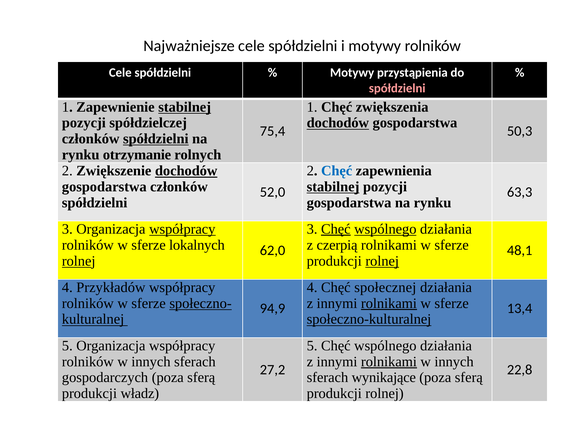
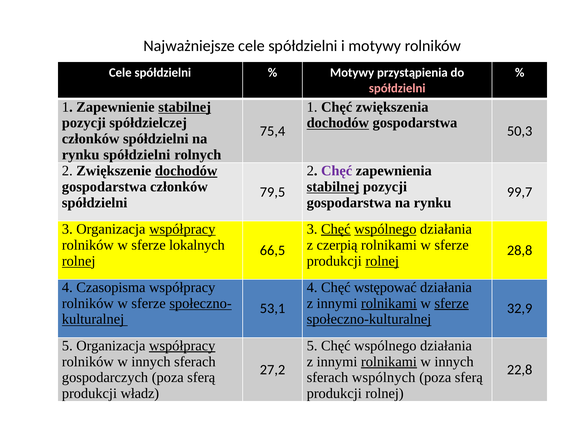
spółdzielni underline: present -> none (156, 139)
rynku otrzymanie: otrzymanie -> spółdzielni (137, 155)
Chęć colour: blue -> purple (337, 171)
52,0: 52,0 -> 79,5 (273, 192)
63,3: 63,3 -> 99,7 (520, 192)
62,0: 62,0 -> 66,5 (273, 250)
48,1: 48,1 -> 28,8 (520, 250)
Przykładów: Przykładów -> Czasopisma (111, 287)
społecznej: społecznej -> wstępować (385, 287)
sferze underline: none -> present (452, 303)
94,9: 94,9 -> 53,1 (273, 309)
13,4: 13,4 -> 32,9 (520, 309)
współpracy underline: none -> present (182, 346)
wynikające: wynikające -> wspólnych (384, 378)
